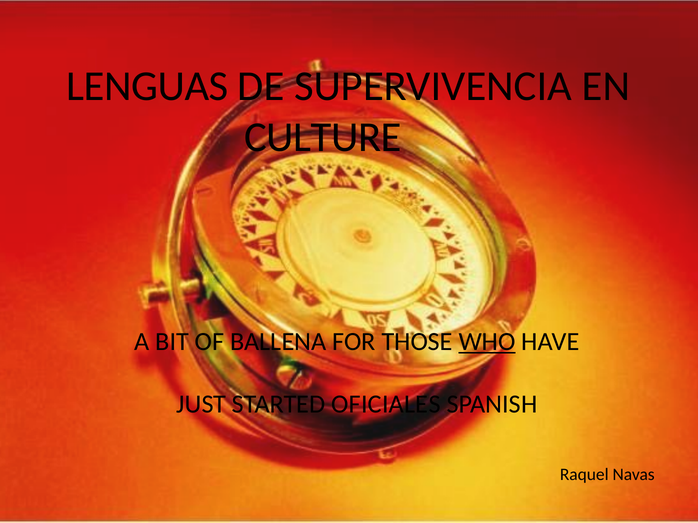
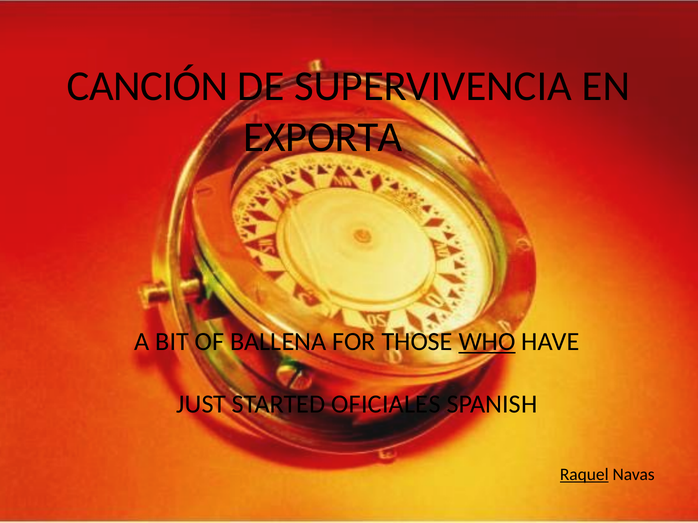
LENGUAS: LENGUAS -> CANCIÓN (148, 86)
CULTURE: CULTURE -> EXPORTA (323, 138)
Raquel underline: none -> present (584, 475)
